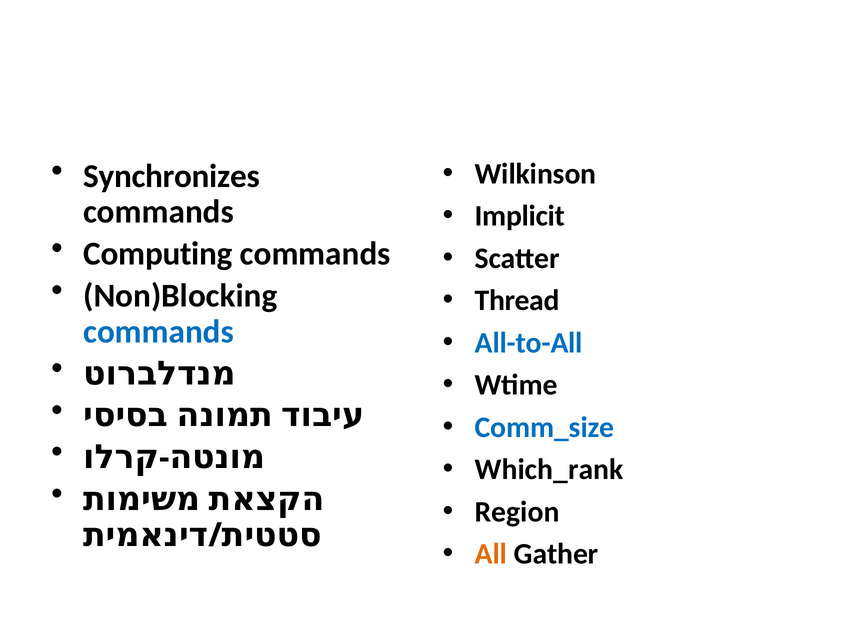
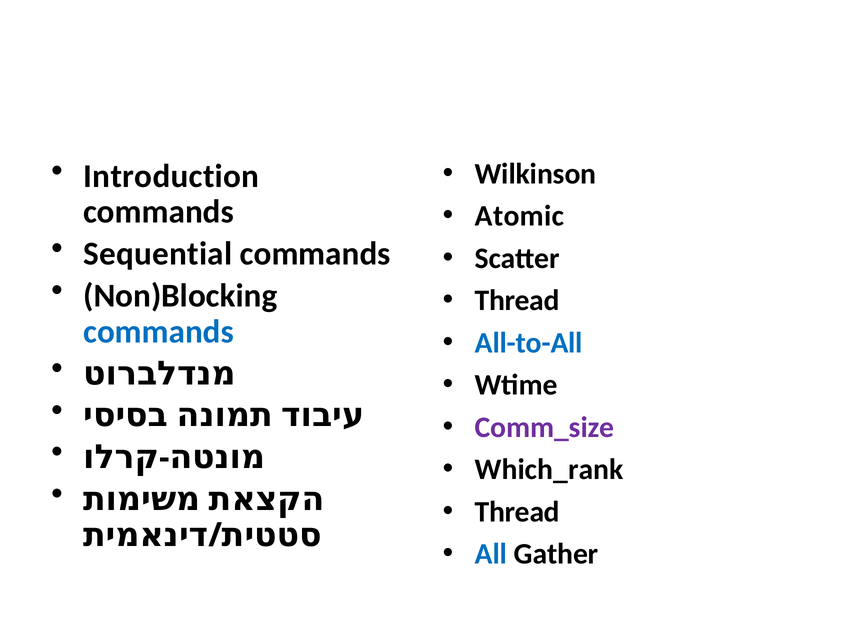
Synchronizes: Synchronizes -> Introduction (171, 176)
Implicit: Implicit -> Atomic (520, 216)
Computing: Computing -> Sequential (158, 254)
Comm_size colour: blue -> purple (545, 427)
Region: Region -> Thread (517, 511)
All colour: orange -> blue (491, 554)
